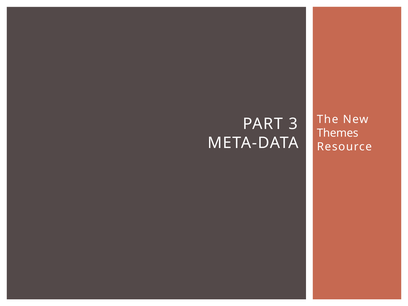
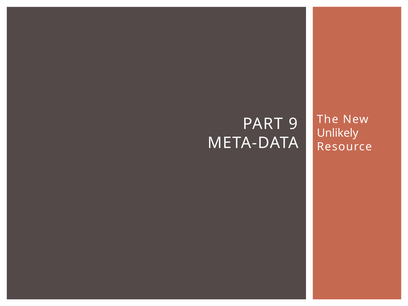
3: 3 -> 9 (293, 124)
Themes: Themes -> Unlikely (338, 133)
